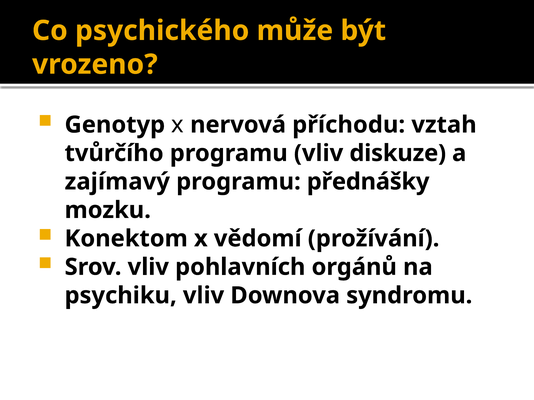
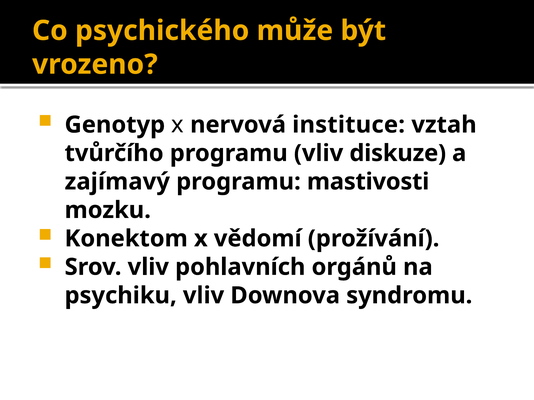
příchodu: příchodu -> instituce (349, 125)
přednášky: přednášky -> mastivosti (368, 182)
